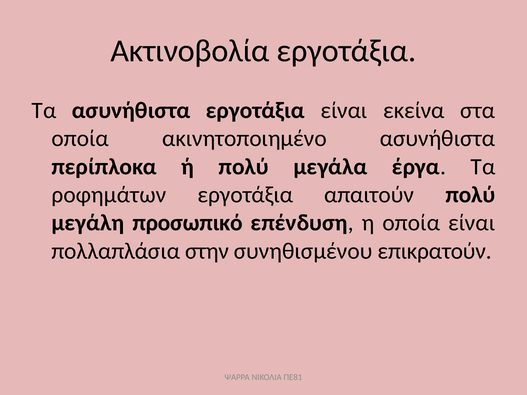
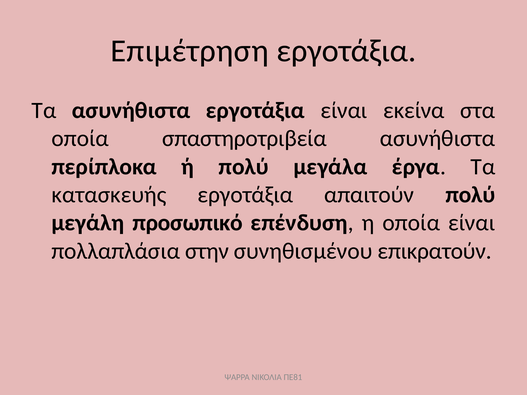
Ακτινοβολία: Ακτινοβολία -> Επιμέτρηση (190, 51)
ακινητοποιημένο: ακινητοποιημένο -> σπαστηροτριβεία (244, 139)
ροφημάτων: ροφημάτων -> κατασκευής (109, 195)
